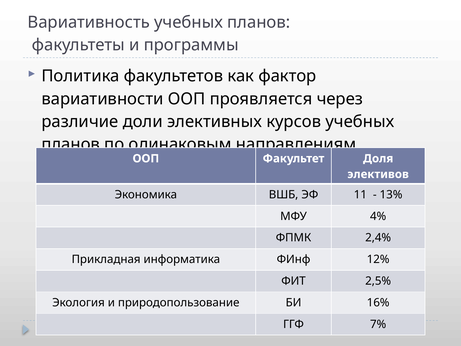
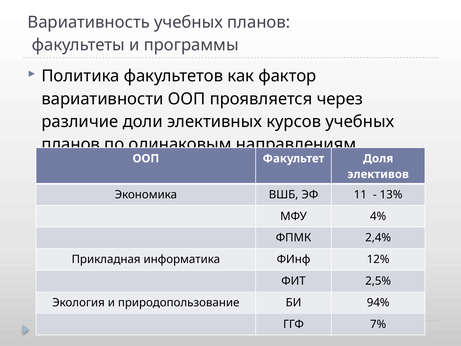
16%: 16% -> 94% (378, 302)
